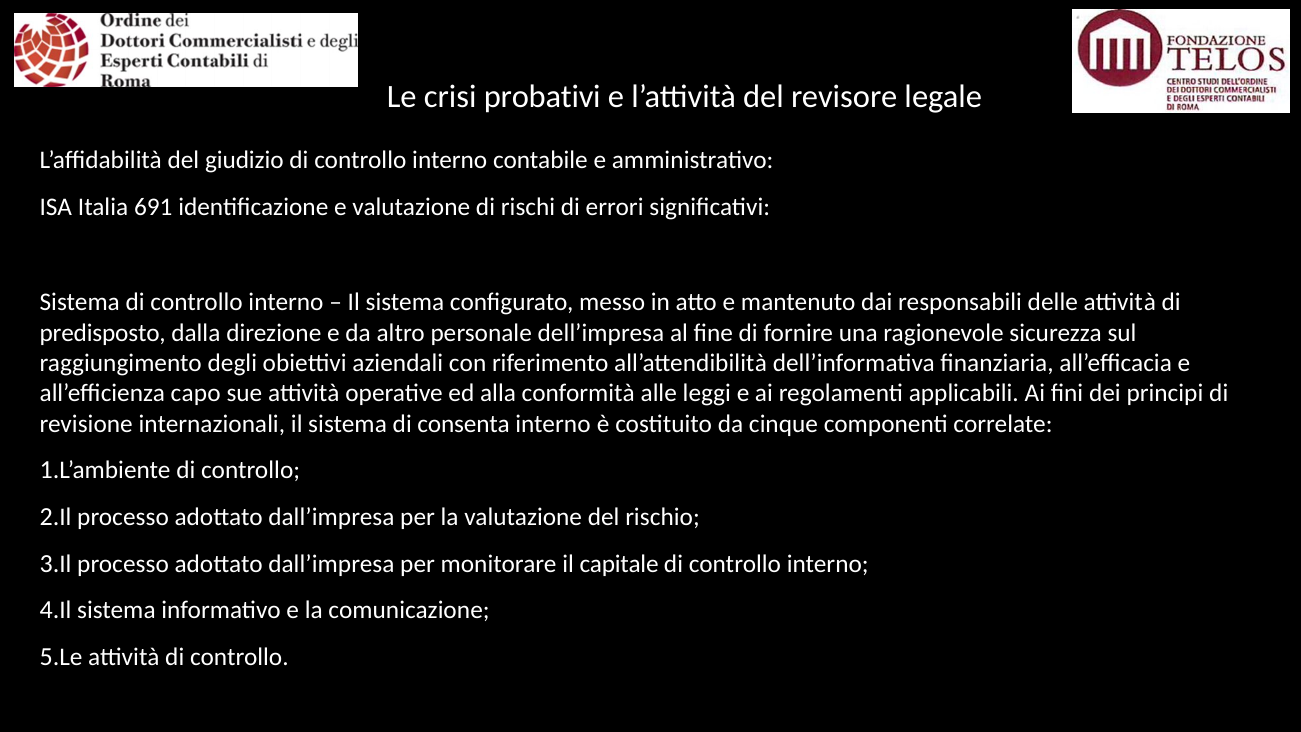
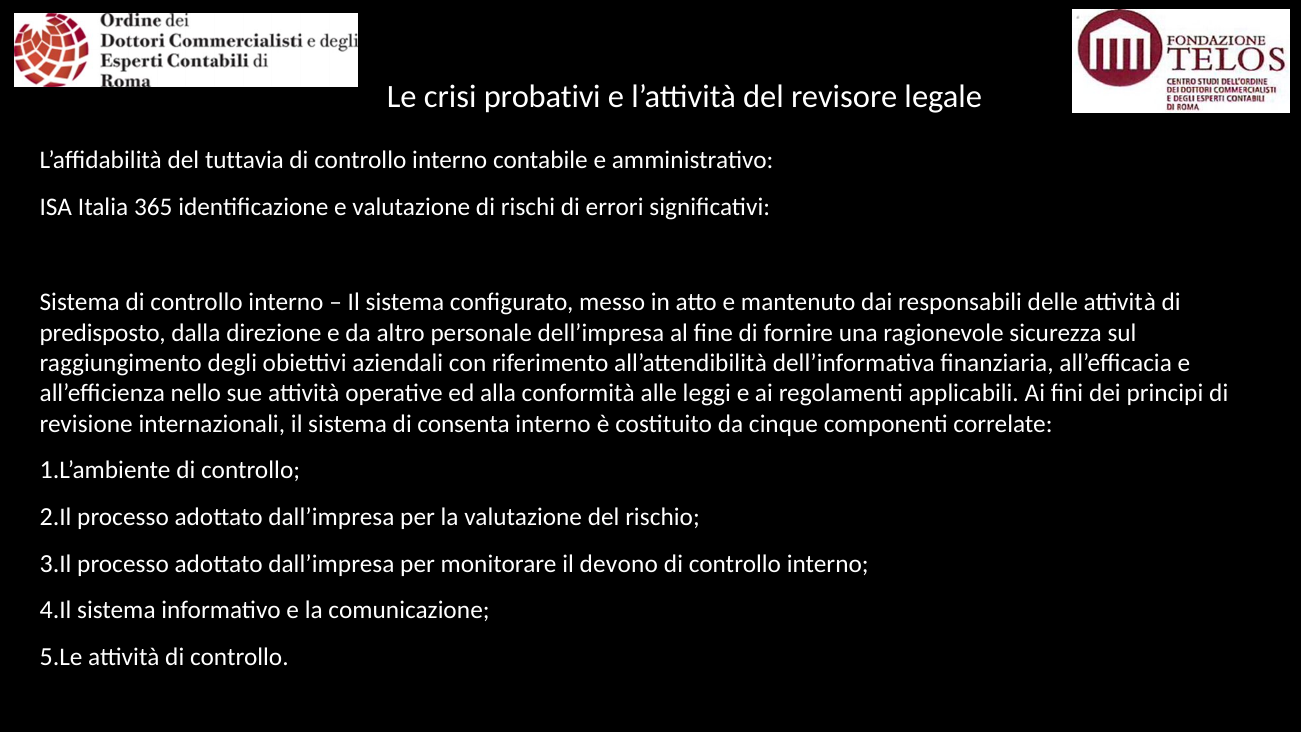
giudizio: giudizio -> tuttavia (244, 160)
691: 691 -> 365 (153, 207)
capo: capo -> nello (196, 393)
capitale: capitale -> devono (619, 564)
